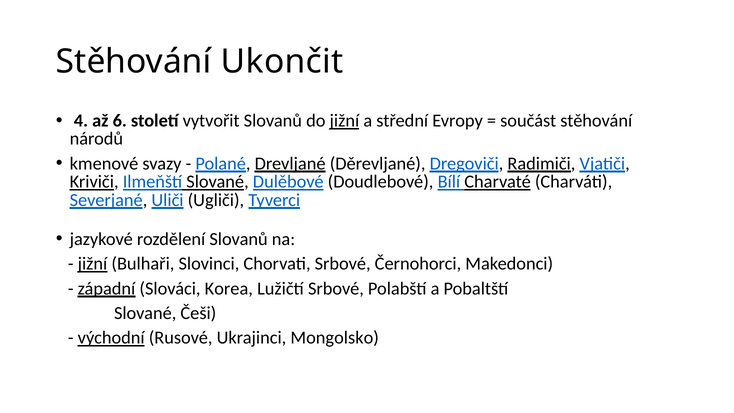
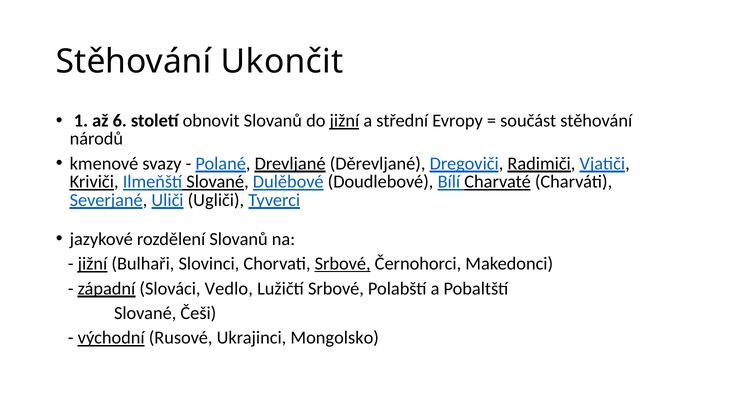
4: 4 -> 1 (81, 121)
vytvořit: vytvořit -> obnovit (211, 121)
Srbové underline: none -> present (343, 264)
Korea: Korea -> Vedlo (229, 288)
